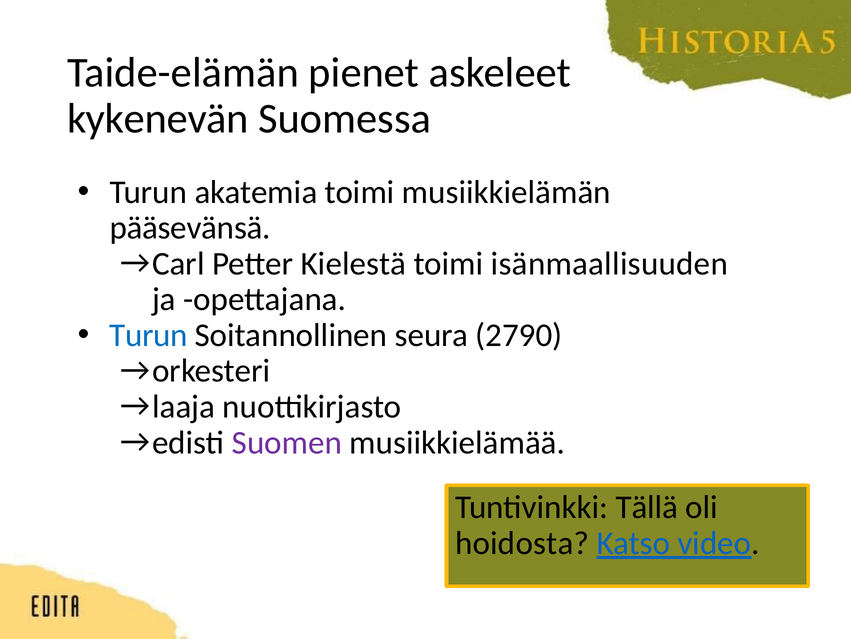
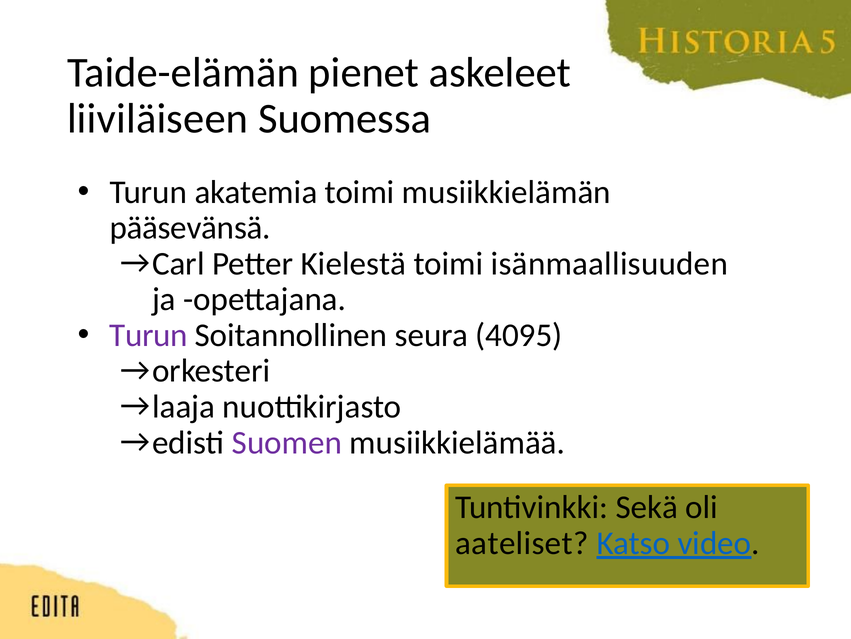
kykenevän: kykenevän -> liiviläiseen (158, 118)
Turun colour: blue -> purple (149, 335)
2790: 2790 -> 4095 (519, 335)
Tällä: Tällä -> Sekä (647, 506)
hoidosta: hoidosta -> aateliset (522, 543)
